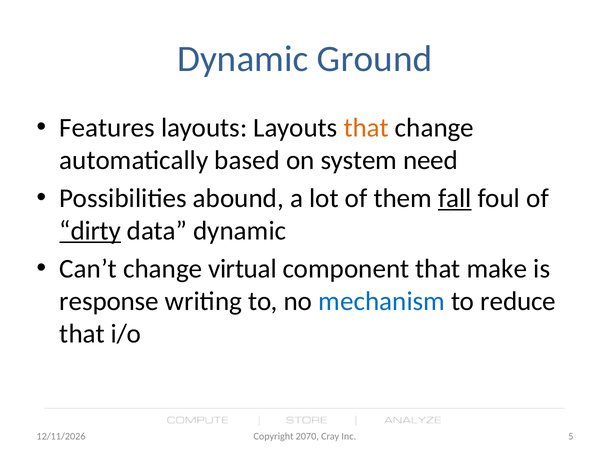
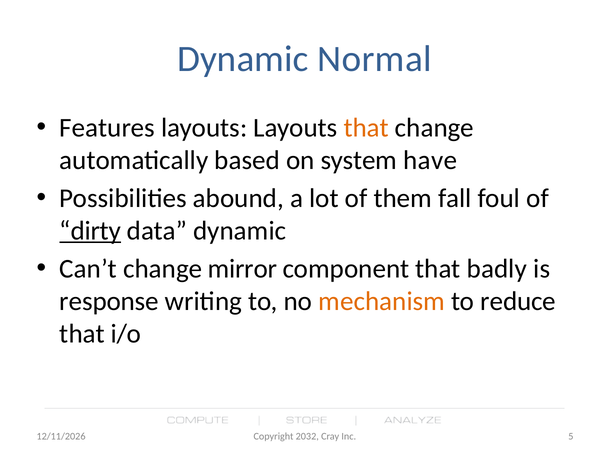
Ground: Ground -> Normal (375, 59)
need: need -> have (430, 161)
fall underline: present -> none (455, 198)
virtual: virtual -> mirror (242, 269)
make: make -> badly (497, 269)
mechanism colour: blue -> orange (382, 302)
2070: 2070 -> 2032 (307, 437)
